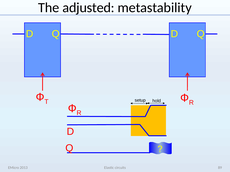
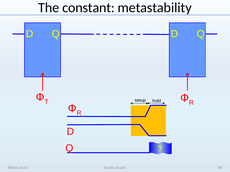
adjusted: adjusted -> constant (88, 8)
